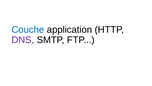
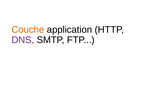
Couche colour: blue -> orange (28, 29)
